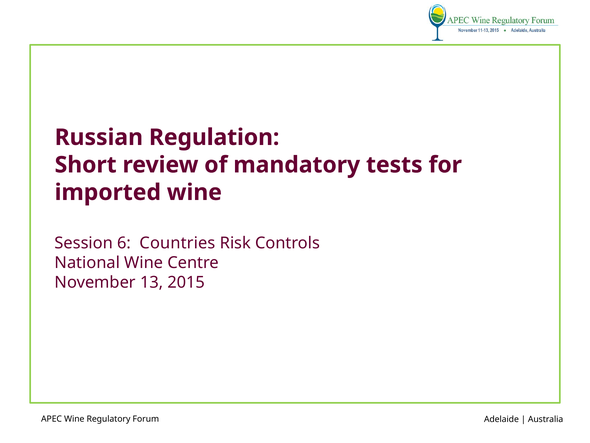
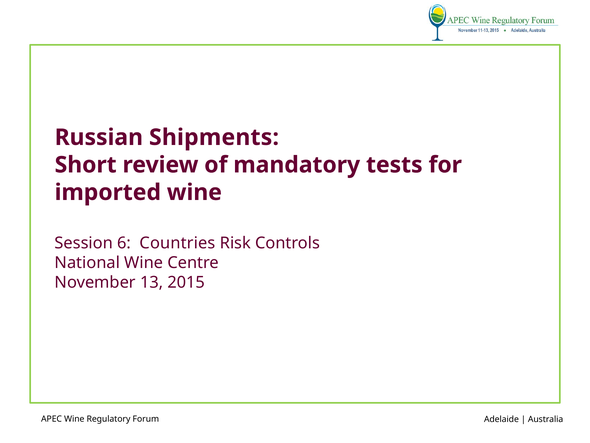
Regulation: Regulation -> Shipments (214, 137)
